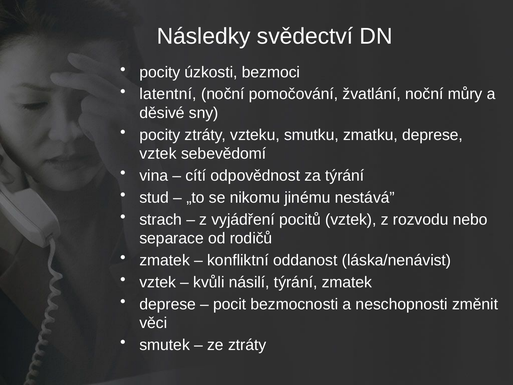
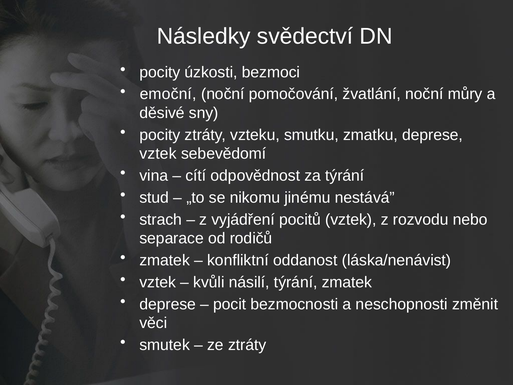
latentní: latentní -> emoční (168, 94)
